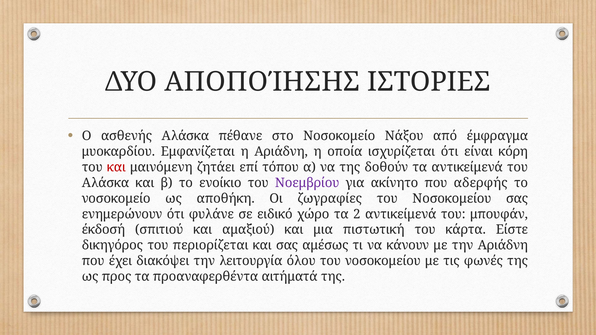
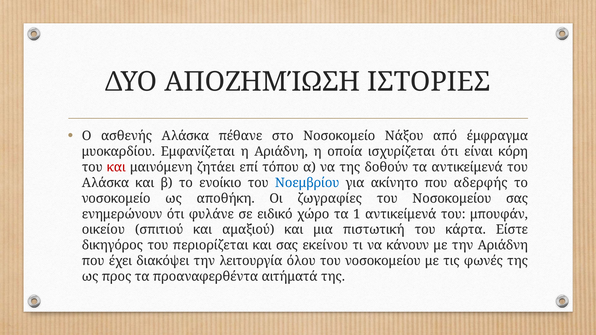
ΑΠΟΠΟΊΗΣΗΣ: ΑΠΟΠΟΊΗΣΗΣ -> ΑΠΟΖΗΜΊΩΣΗ (262, 82)
Νοεμβρίου colour: purple -> blue (307, 183)
2: 2 -> 1 (357, 214)
έκδοσή: έκδοσή -> οικείου (103, 230)
αμέσως: αμέσως -> εκείνου (325, 245)
